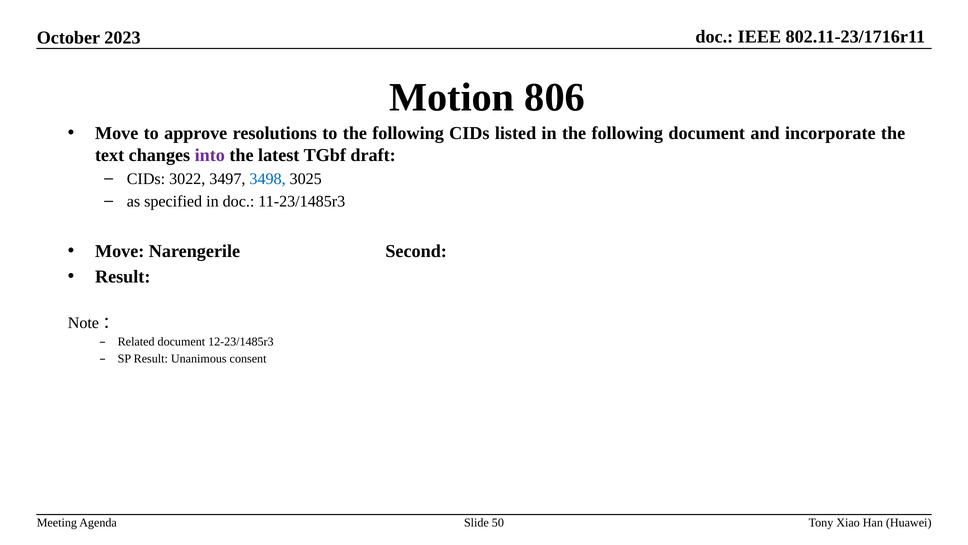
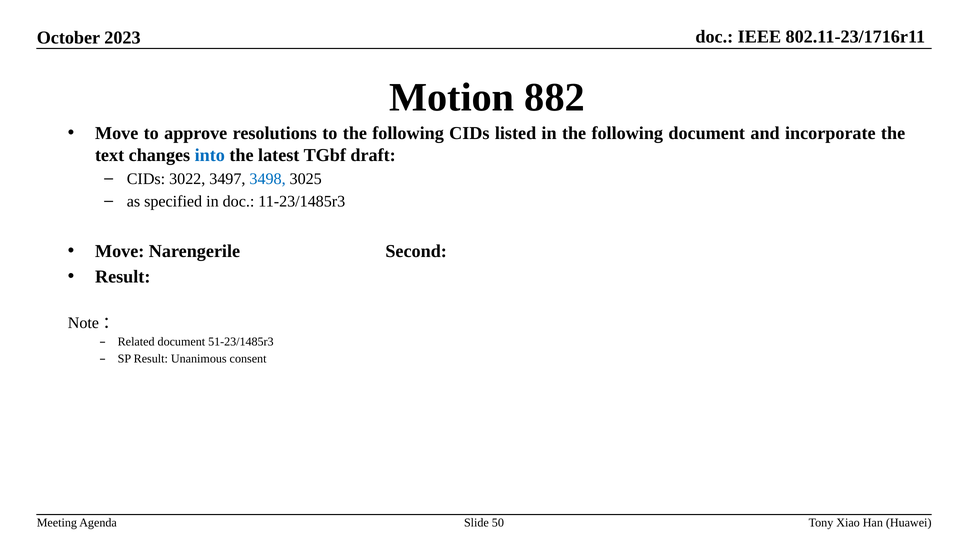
806: 806 -> 882 (555, 97)
into colour: purple -> blue (210, 155)
12-23/1485r3: 12-23/1485r3 -> 51-23/1485r3 (241, 342)
